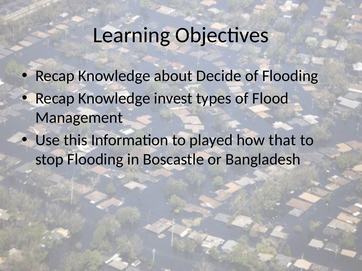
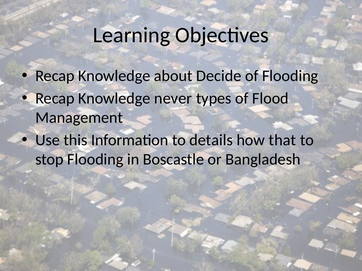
invest: invest -> never (173, 98)
played: played -> details (211, 140)
